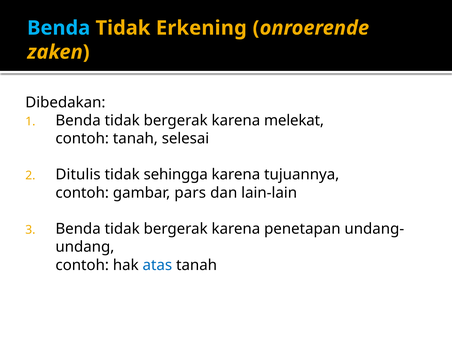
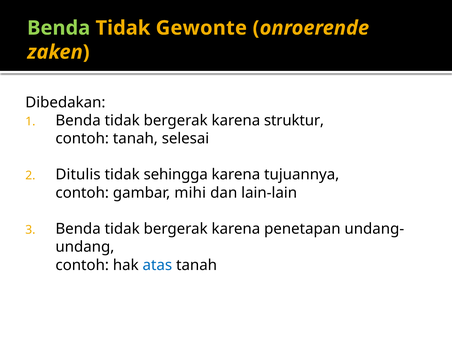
Benda colour: light blue -> light green (59, 28)
Erkening: Erkening -> Gewonte (201, 28)
melekat: melekat -> struktur (294, 120)
pars: pars -> mihi (190, 193)
